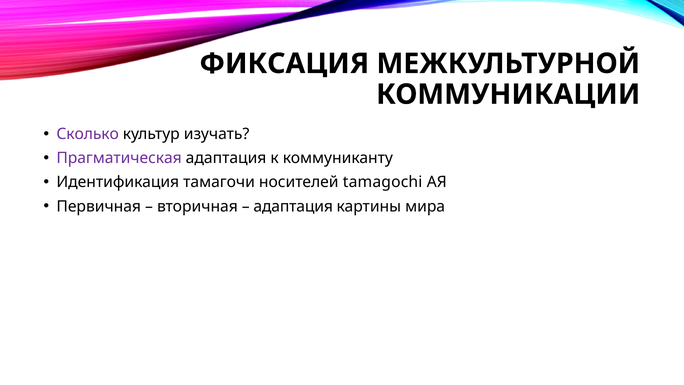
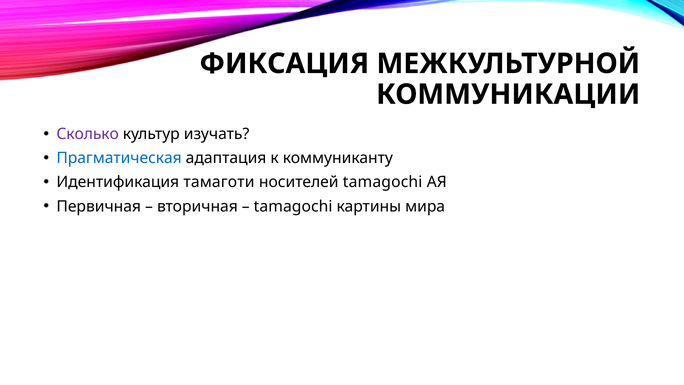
Прагматическая colour: purple -> blue (119, 158)
тамагочи: тамагочи -> тамаготи (219, 182)
адаптация: адаптация -> tamagochi (293, 206)
